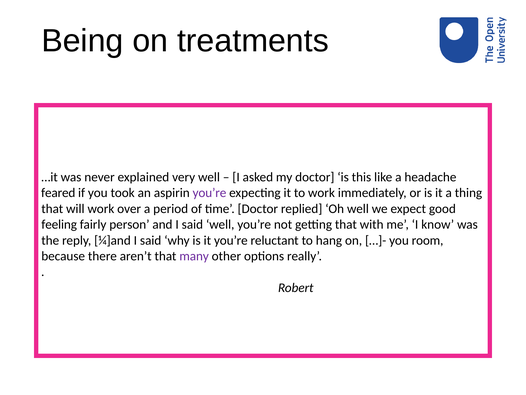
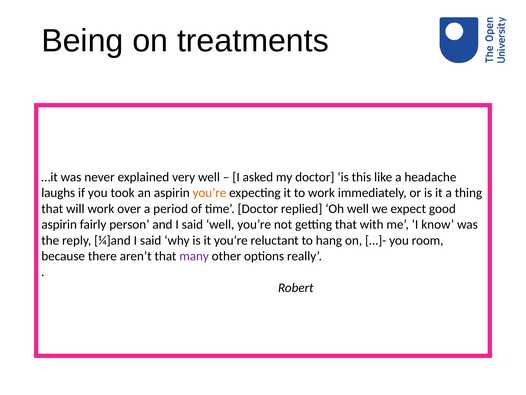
feared: feared -> laughs (58, 193)
you’re colour: purple -> orange (209, 193)
feeling: feeling -> aspirin (59, 224)
